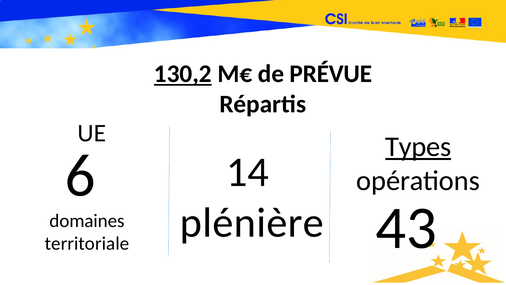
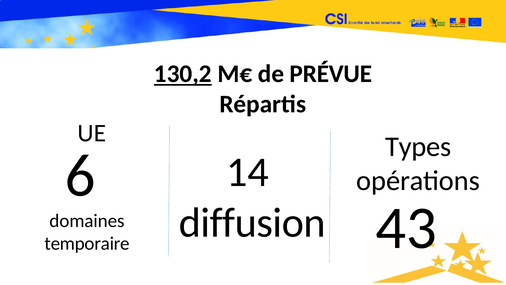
Types underline: present -> none (418, 147)
plénière: plénière -> diffusion (252, 222)
territoriale: territoriale -> temporaire (87, 243)
